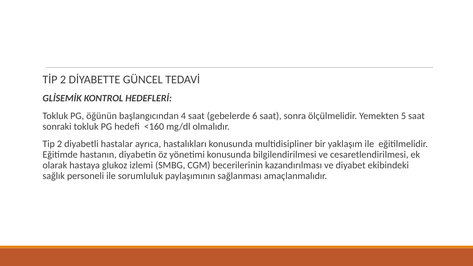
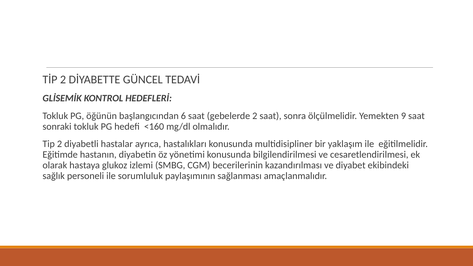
4: 4 -> 6 (183, 116)
gebelerde 6: 6 -> 2 (255, 116)
5: 5 -> 9 (404, 116)
